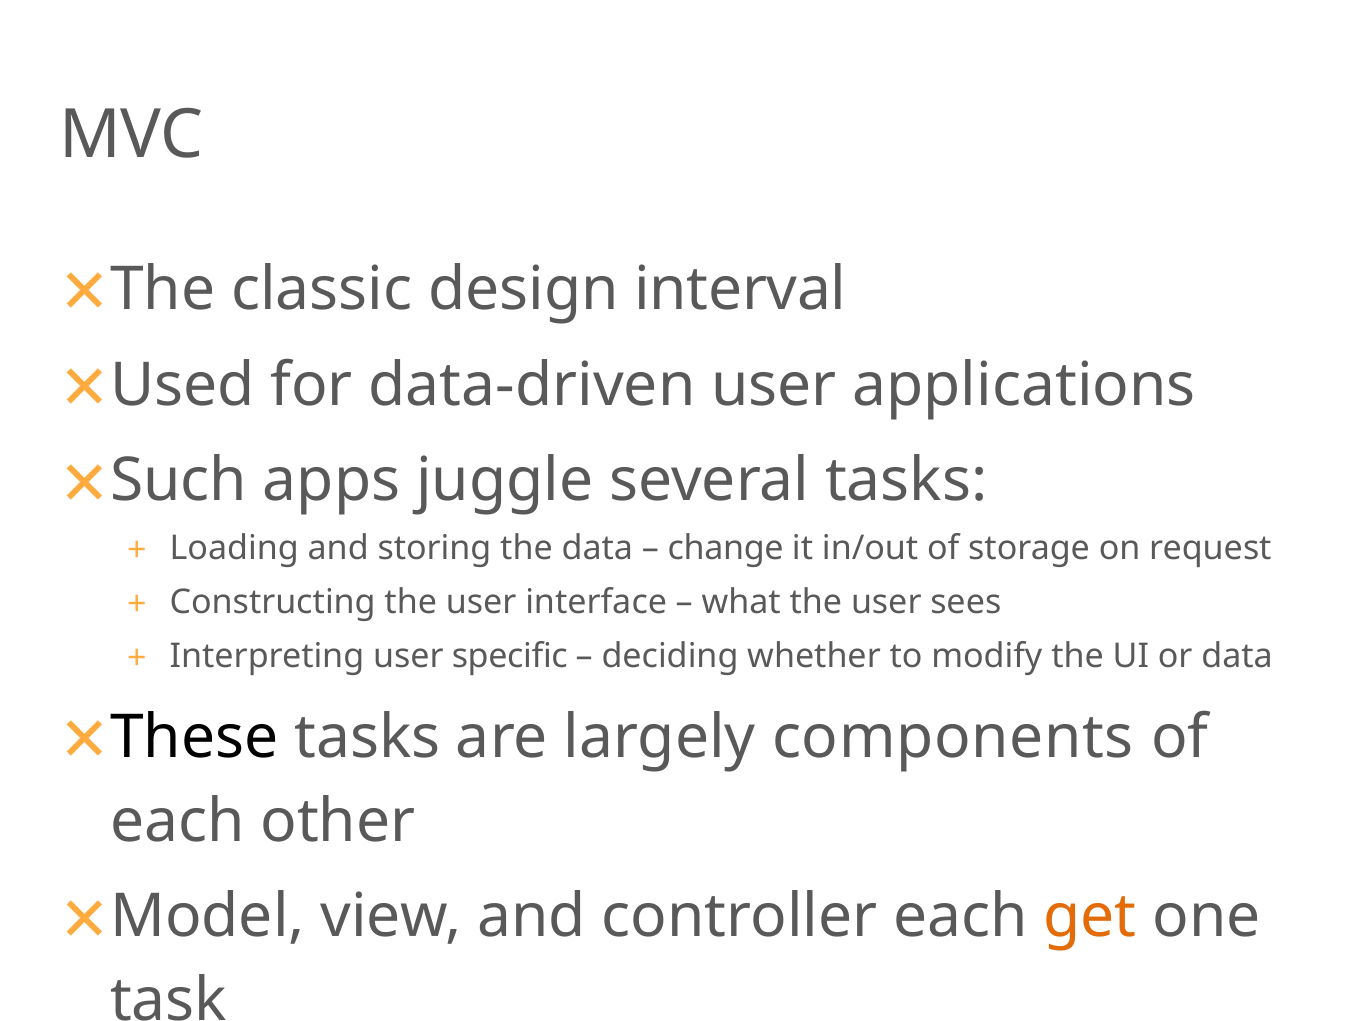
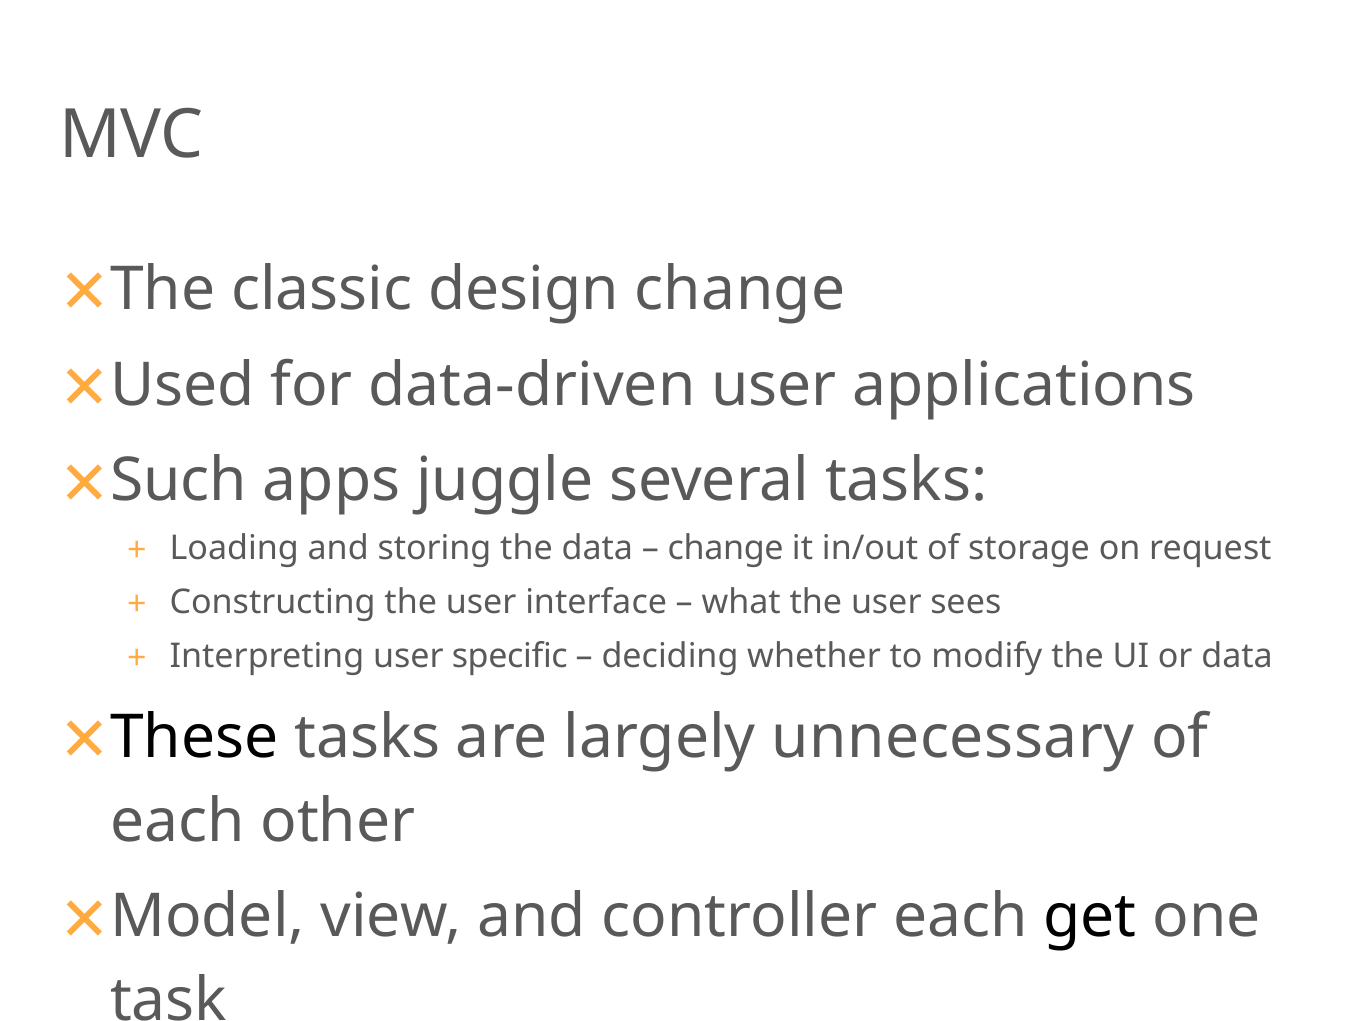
design interval: interval -> change (740, 290)
components: components -> unnecessary (953, 738)
get colour: orange -> black (1090, 917)
